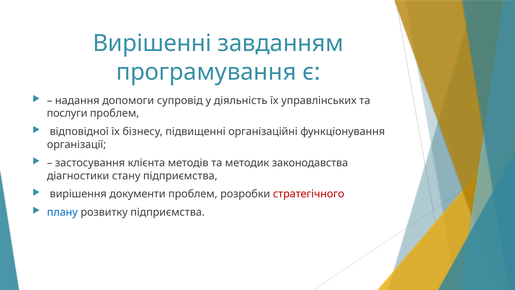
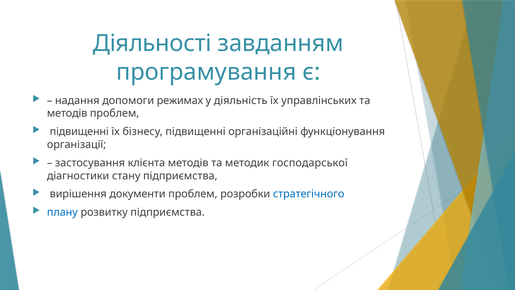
Вирішенні: Вирішенні -> Діяльності (152, 43)
супровід: супровід -> режимах (180, 100)
послуги: послуги -> методів (67, 113)
відповідної: відповідної -> підвищенні (79, 132)
законодавства: законодавства -> господарської (310, 163)
стратегічного colour: red -> blue (309, 194)
